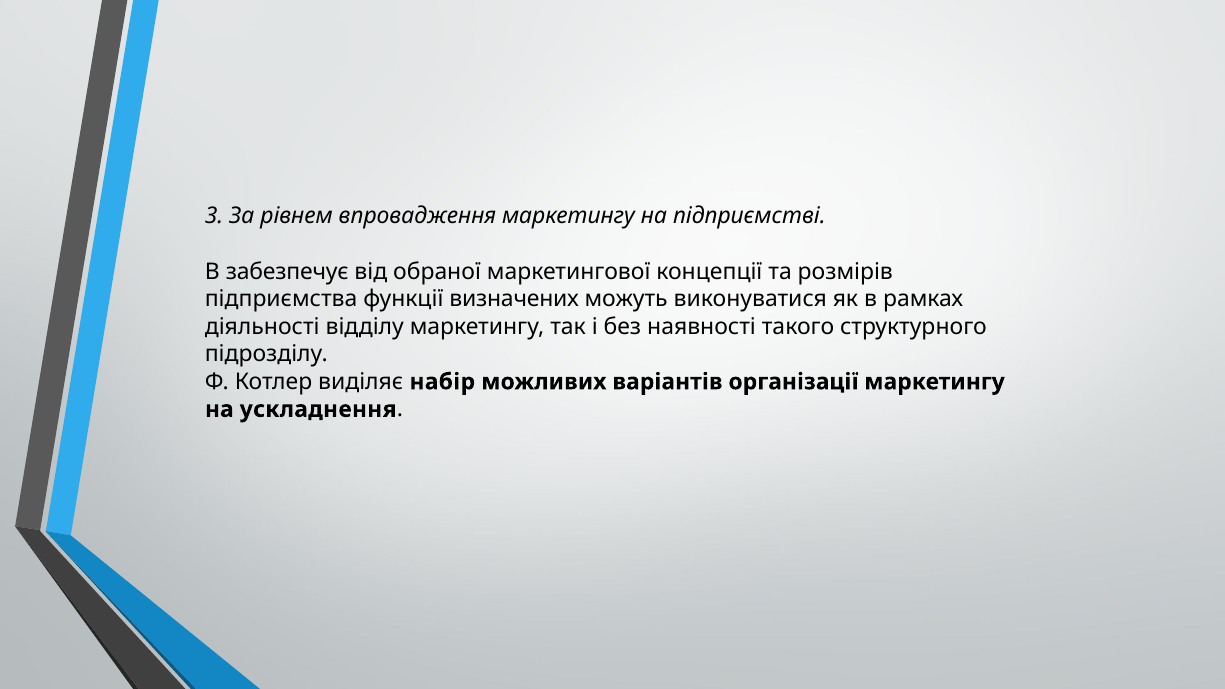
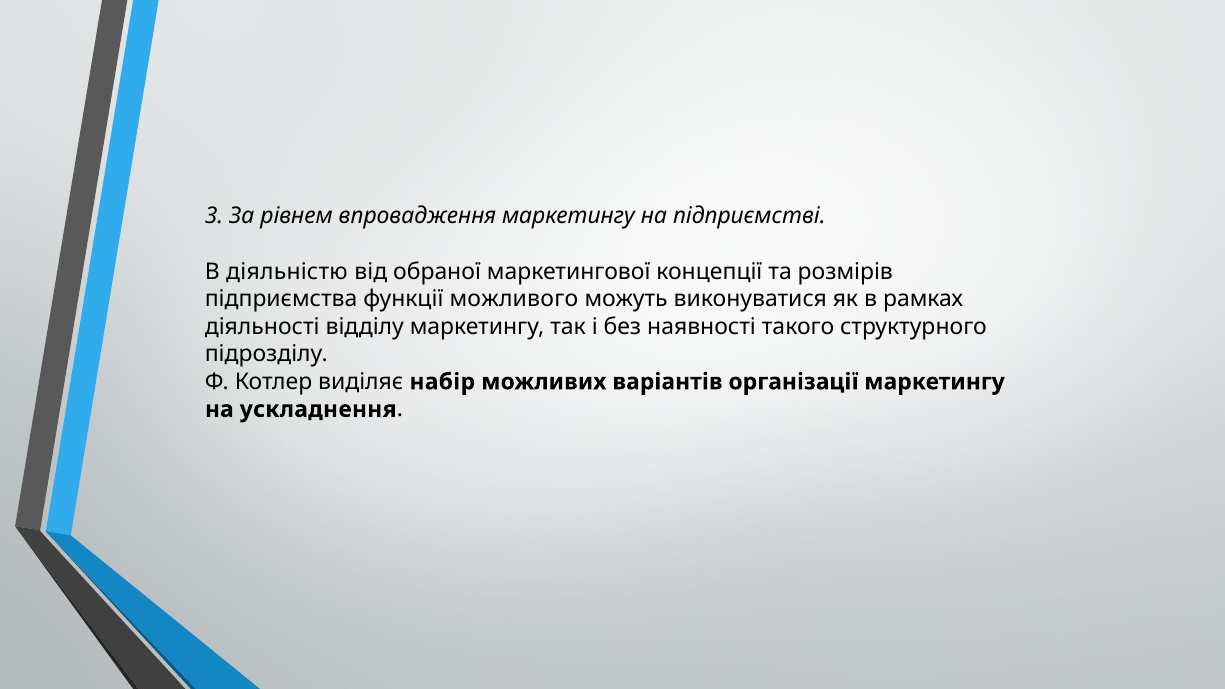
забезпечує: забезпечує -> діяльністю (287, 272)
визначених: визначених -> можливого (514, 299)
